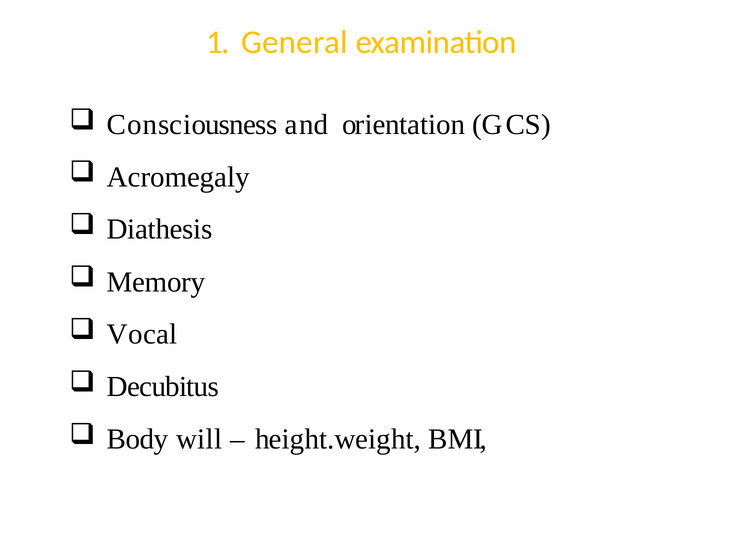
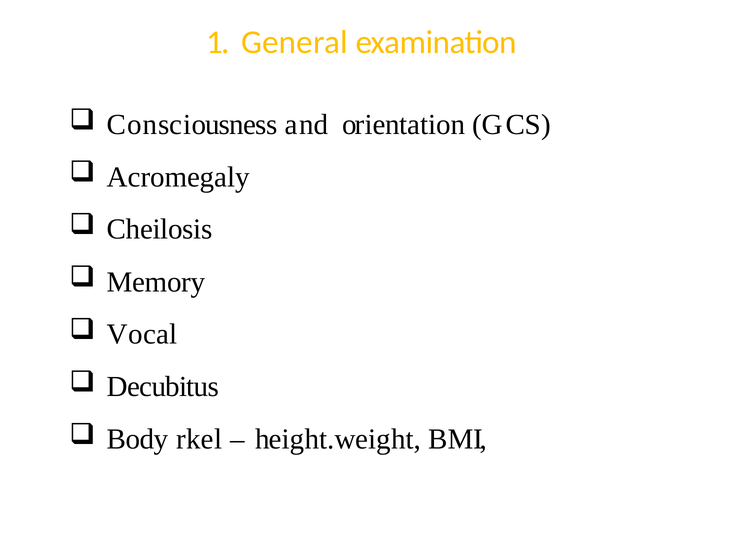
Diathesis: Diathesis -> Cheilosis (160, 230)
will: will -> rkel (199, 439)
